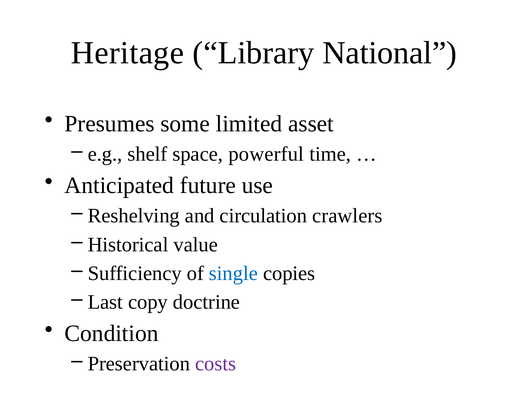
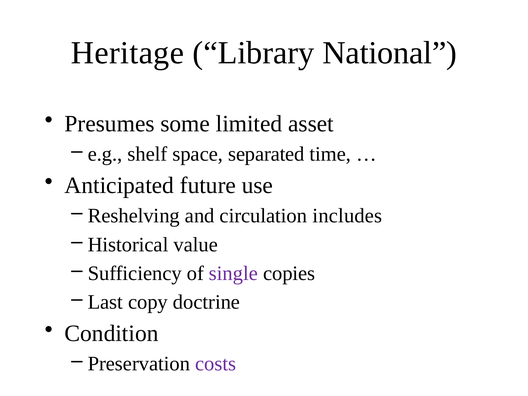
powerful: powerful -> separated (266, 154)
crawlers: crawlers -> includes (347, 216)
single colour: blue -> purple (233, 273)
